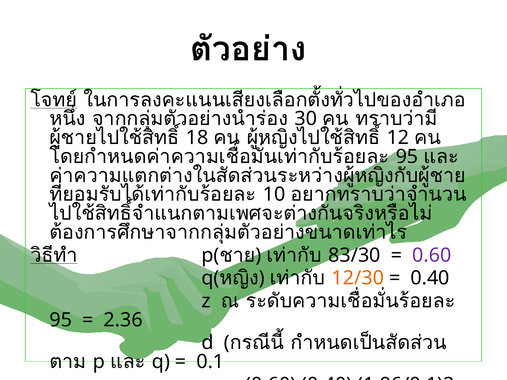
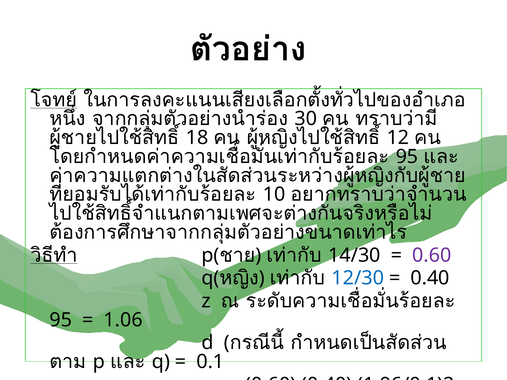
83/30: 83/30 -> 14/30 (354, 255)
12/30 colour: orange -> blue (358, 278)
2.36: 2.36 -> 1.06 (123, 320)
